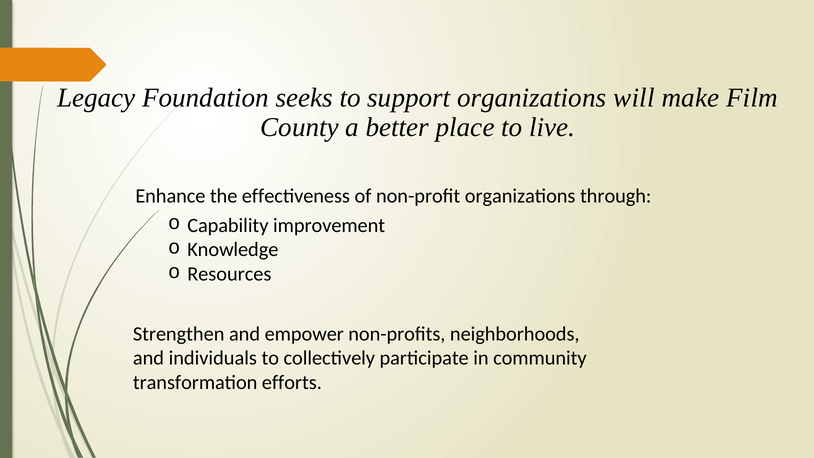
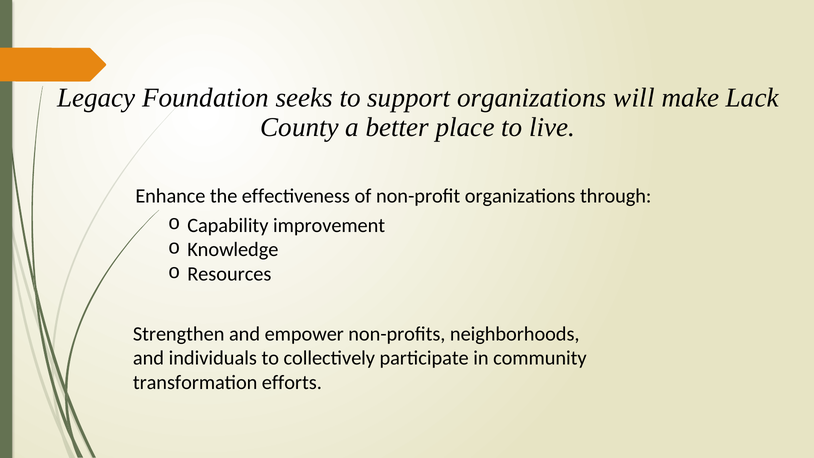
Film: Film -> Lack (752, 98)
